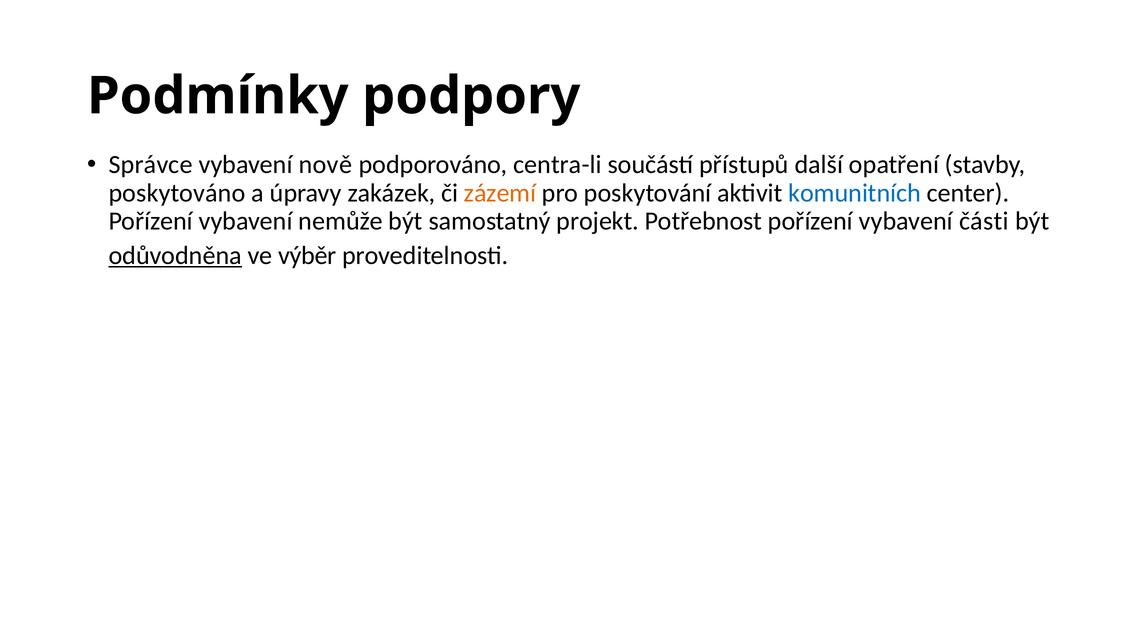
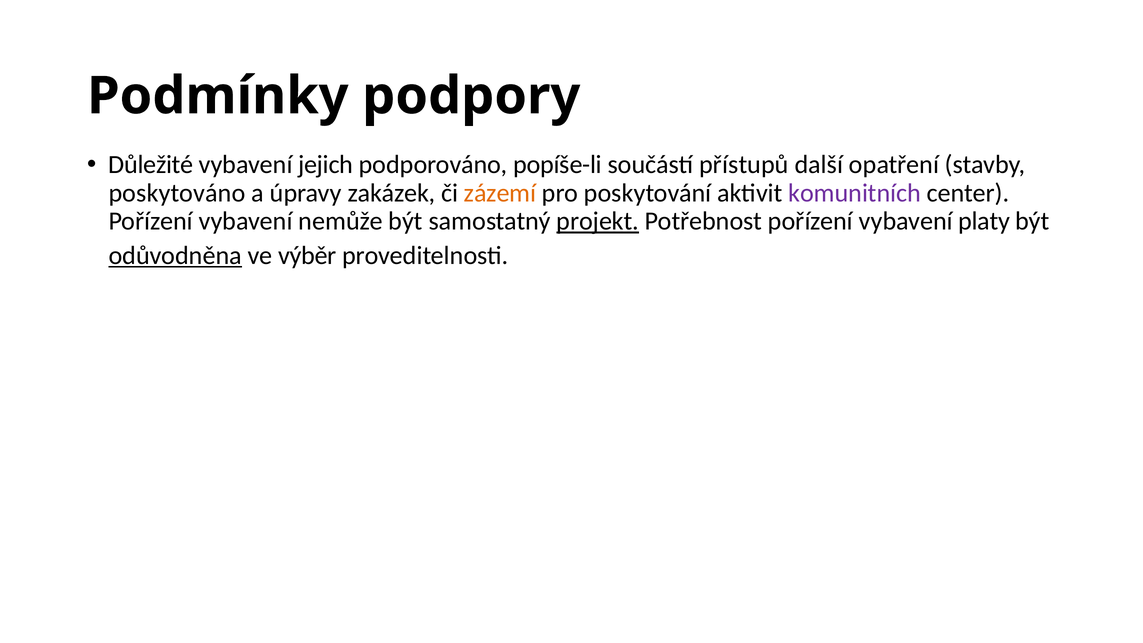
Správce: Správce -> Důležité (151, 165)
nově: nově -> jejich (326, 165)
centra-li: centra-li -> popíše-li (557, 165)
komunitních colour: blue -> purple (855, 193)
projekt underline: none -> present (598, 221)
části: části -> platy (984, 221)
